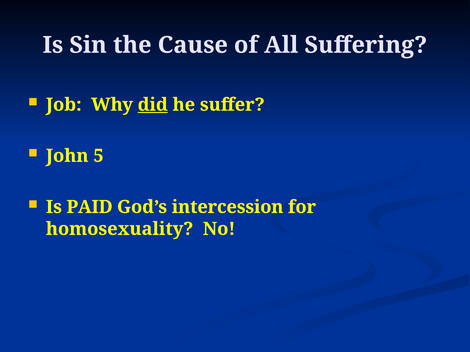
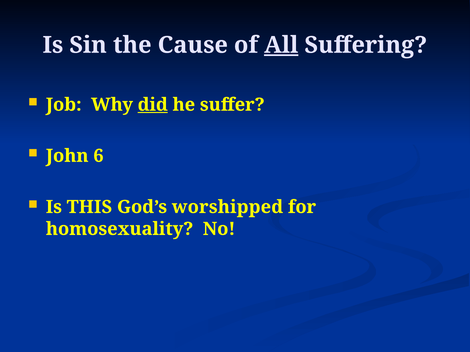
All underline: none -> present (281, 45)
5: 5 -> 6 (98, 156)
PAID: PAID -> THIS (89, 207)
intercession: intercession -> worshipped (227, 207)
